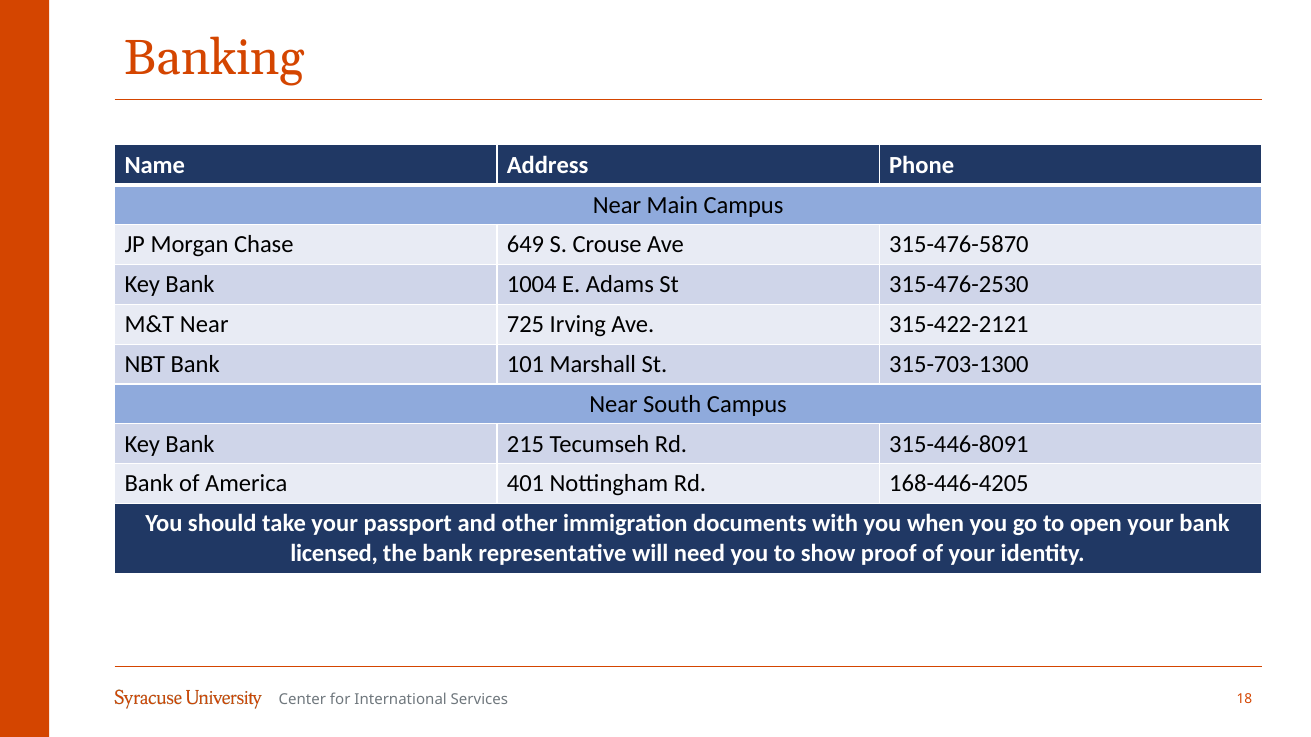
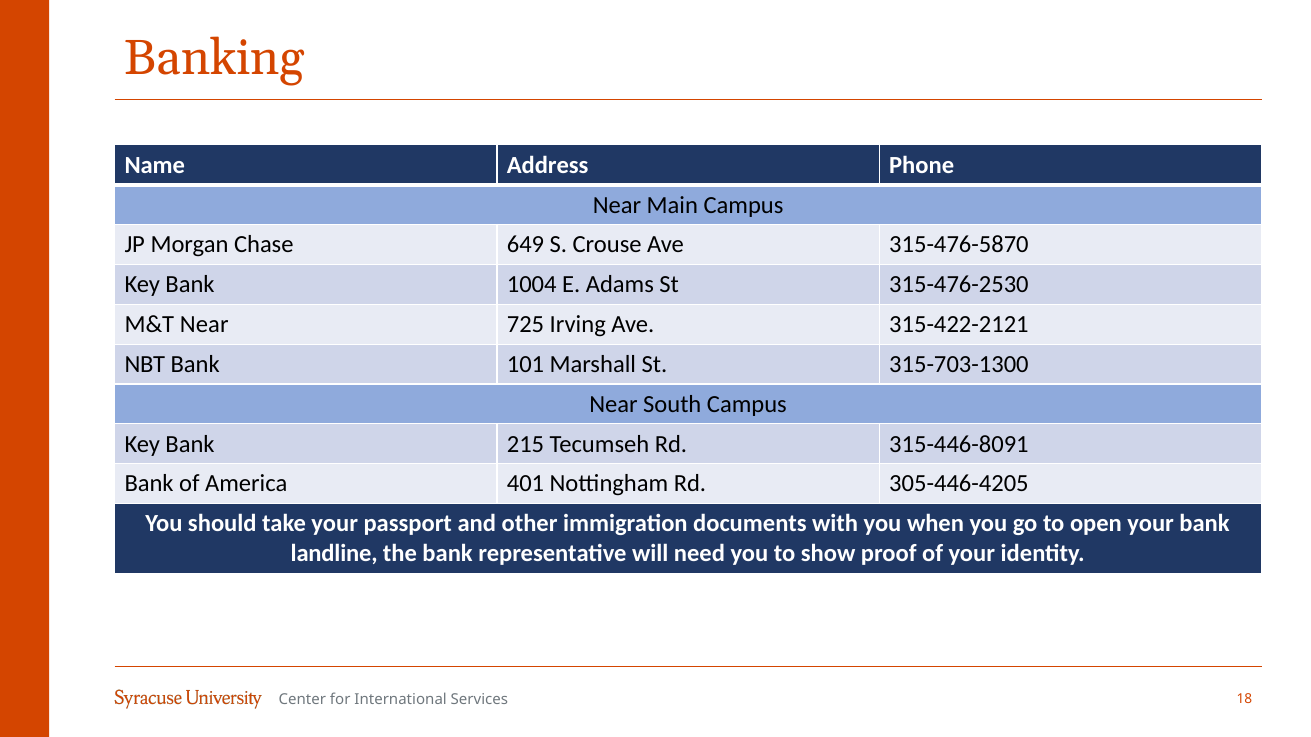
168-446-4205: 168-446-4205 -> 305-446-4205 (959, 484)
licensed: licensed -> landline (334, 554)
